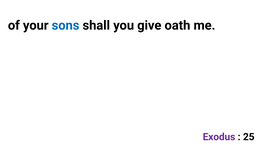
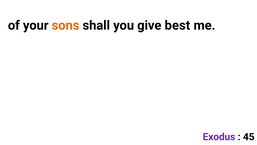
sons colour: blue -> orange (66, 25)
oath: oath -> best (177, 25)
25: 25 -> 45 (249, 136)
